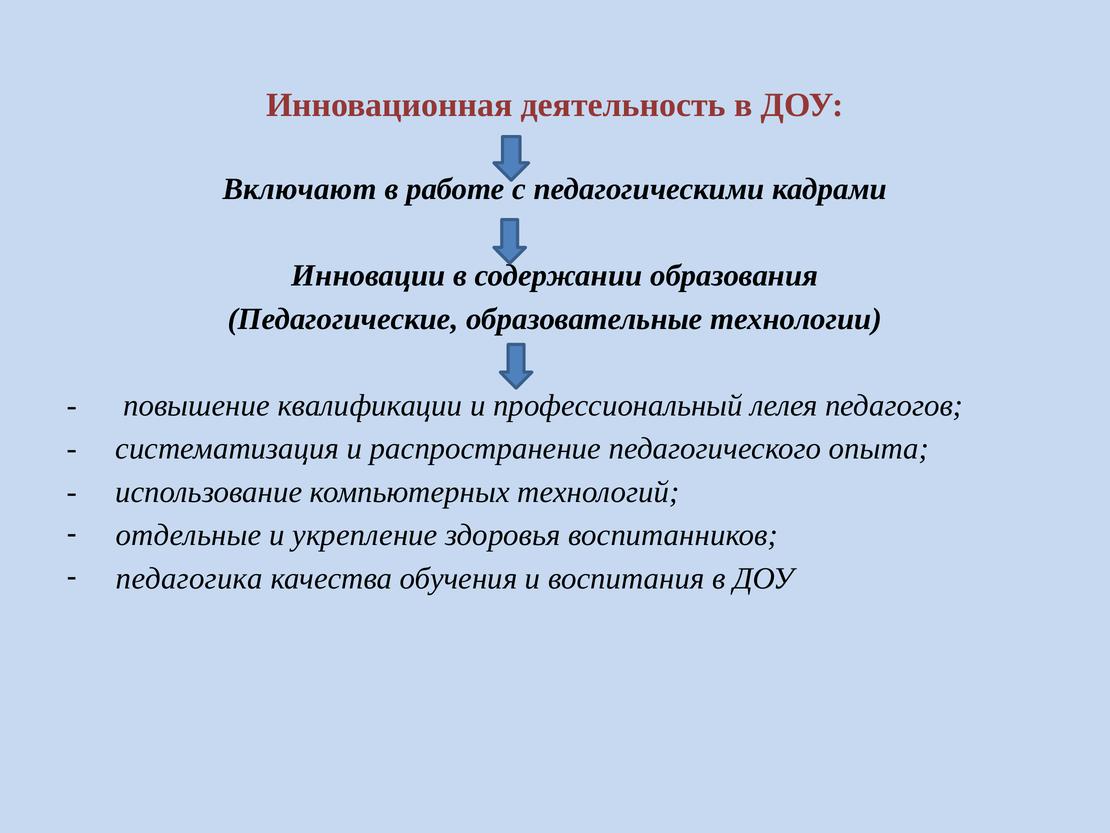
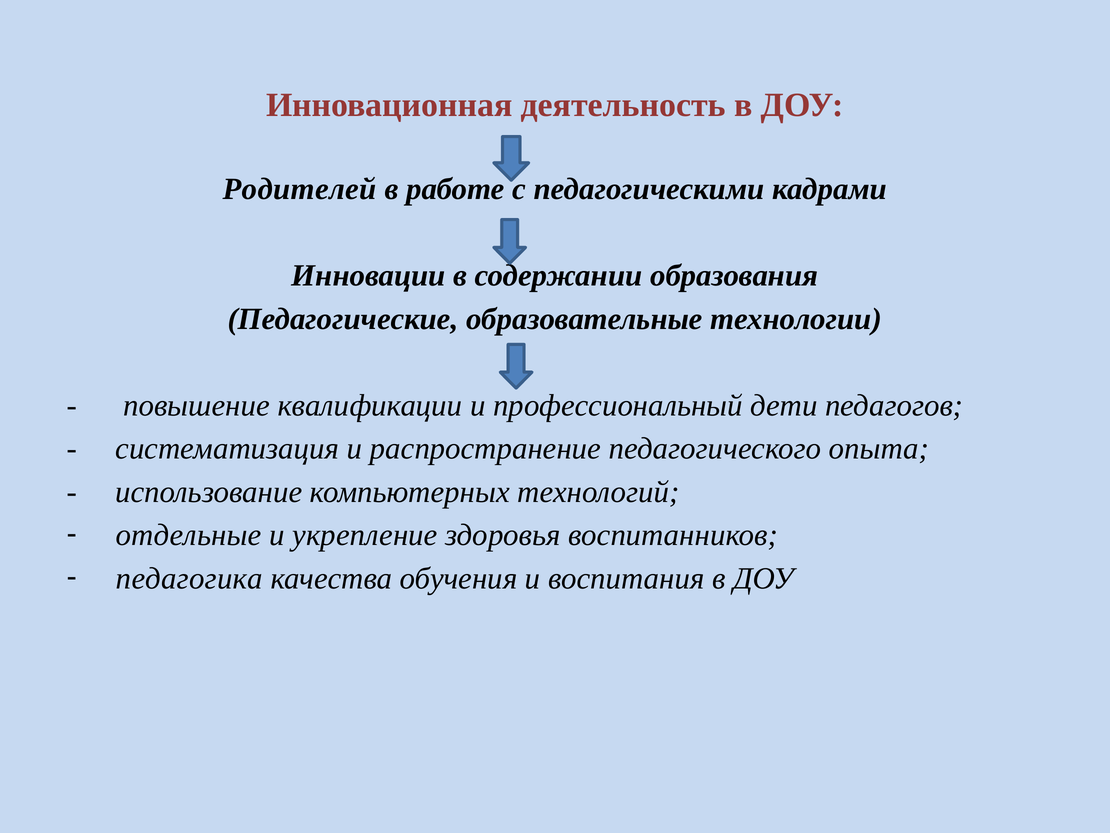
Включают: Включают -> Родителей (300, 189)
лелея: лелея -> дети (784, 405)
